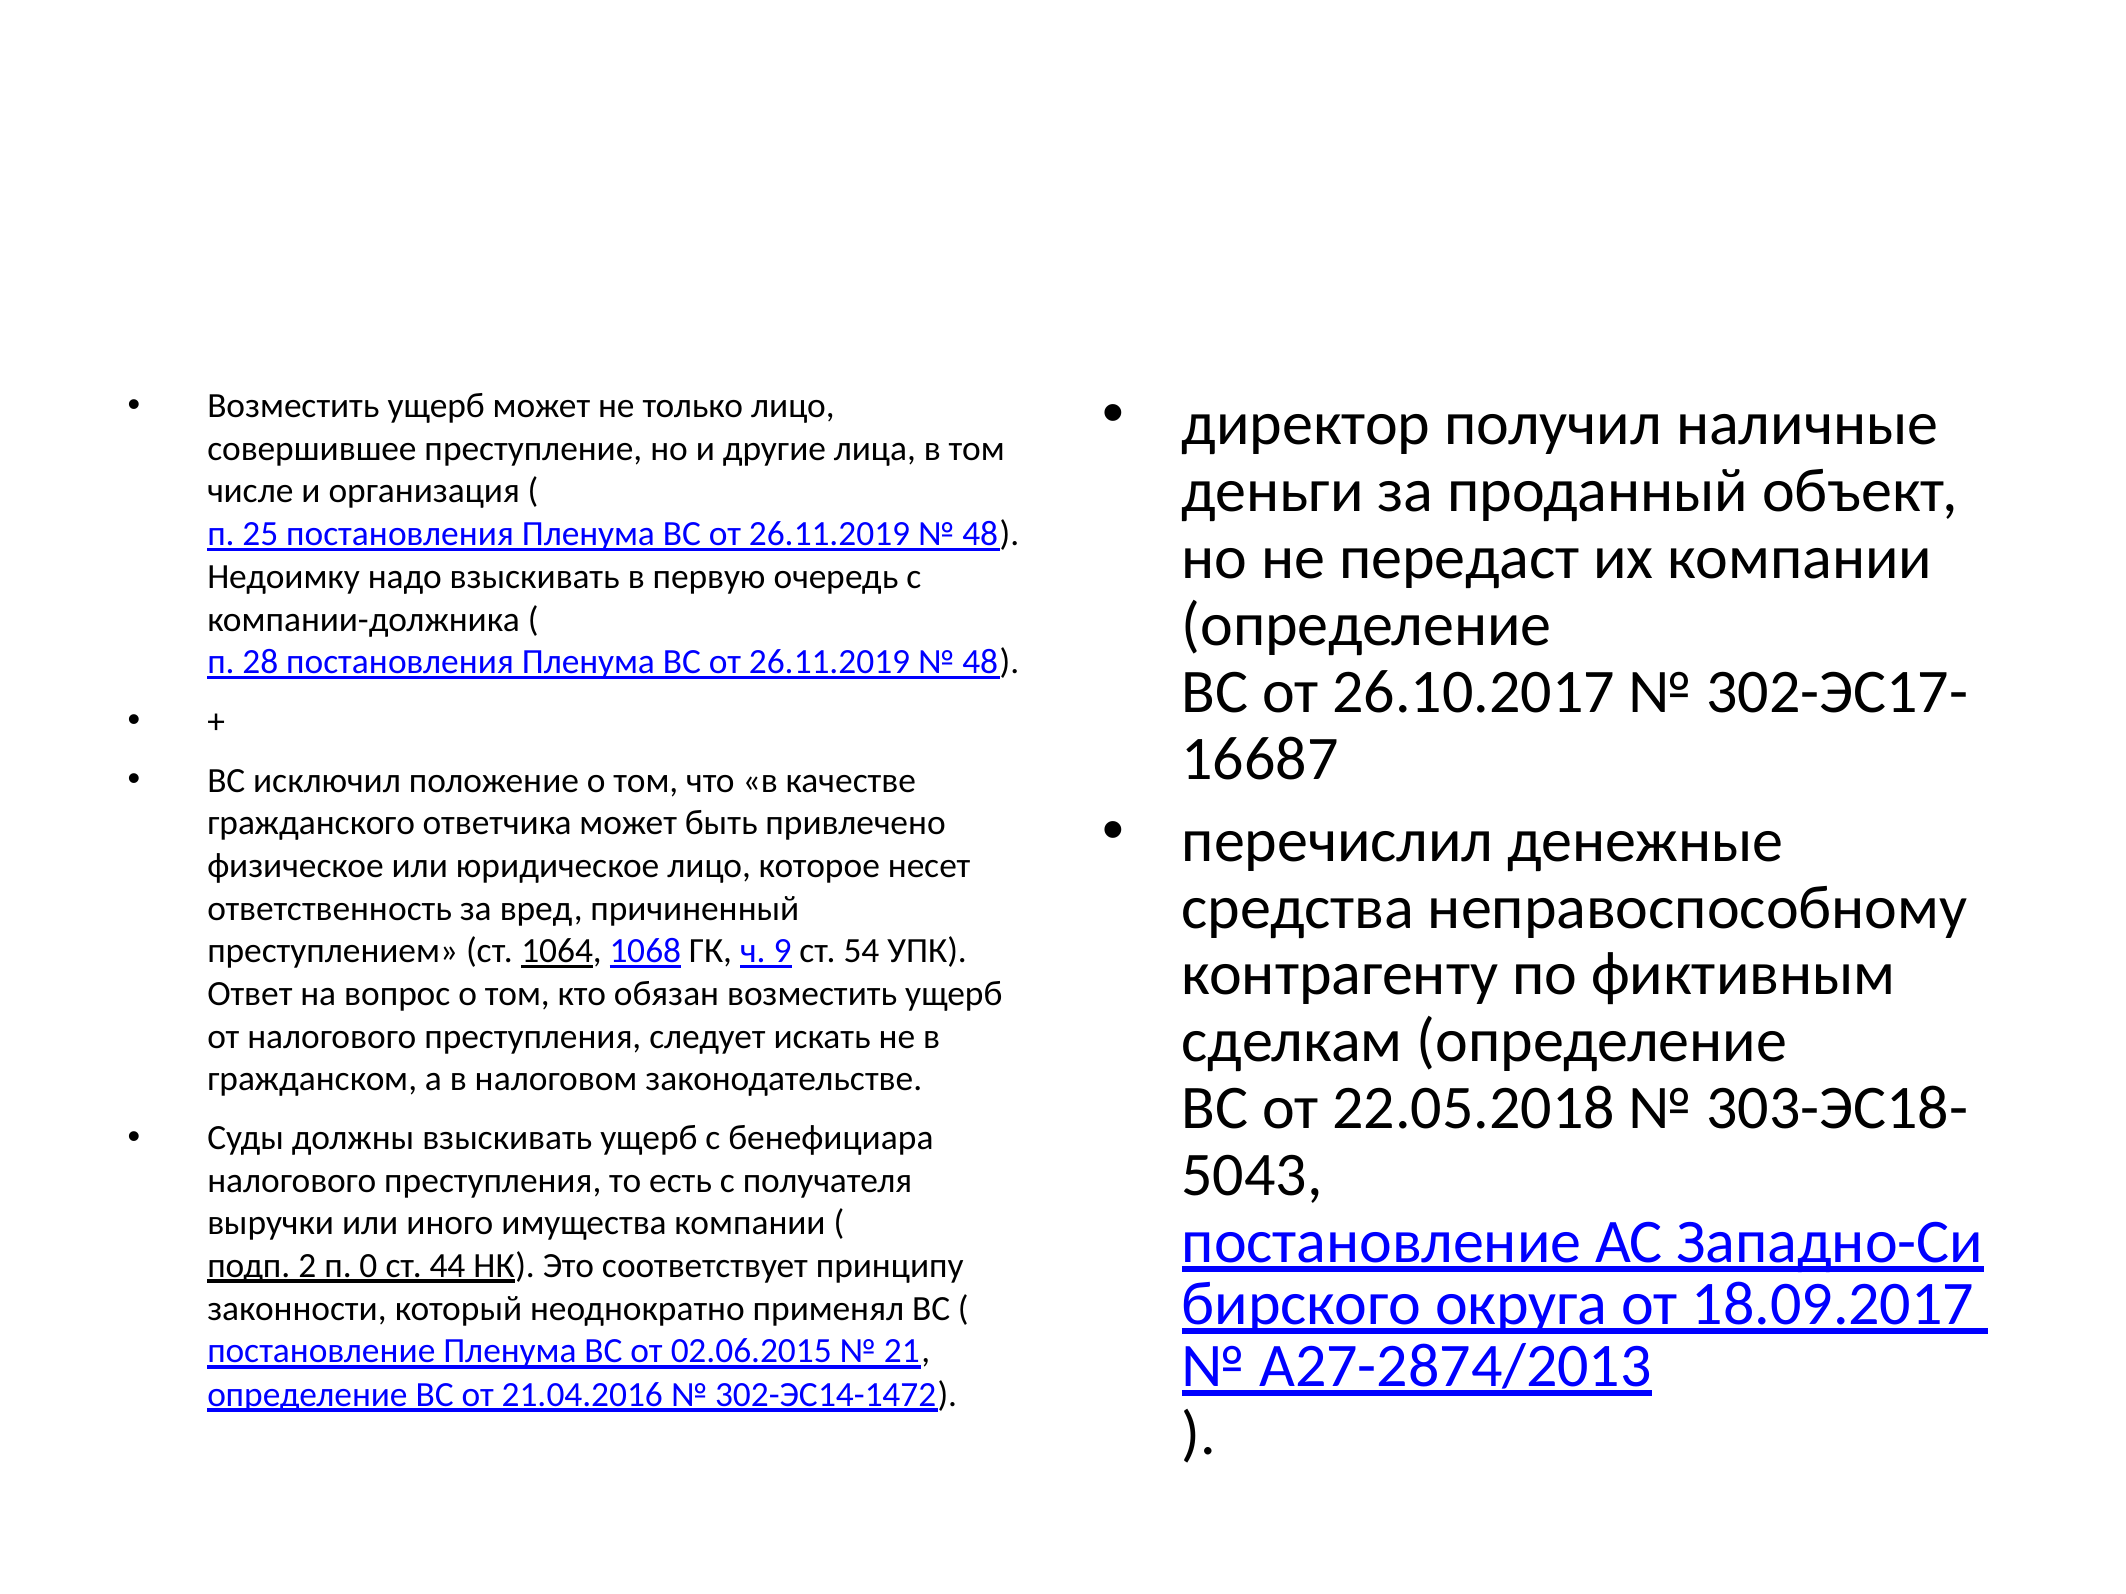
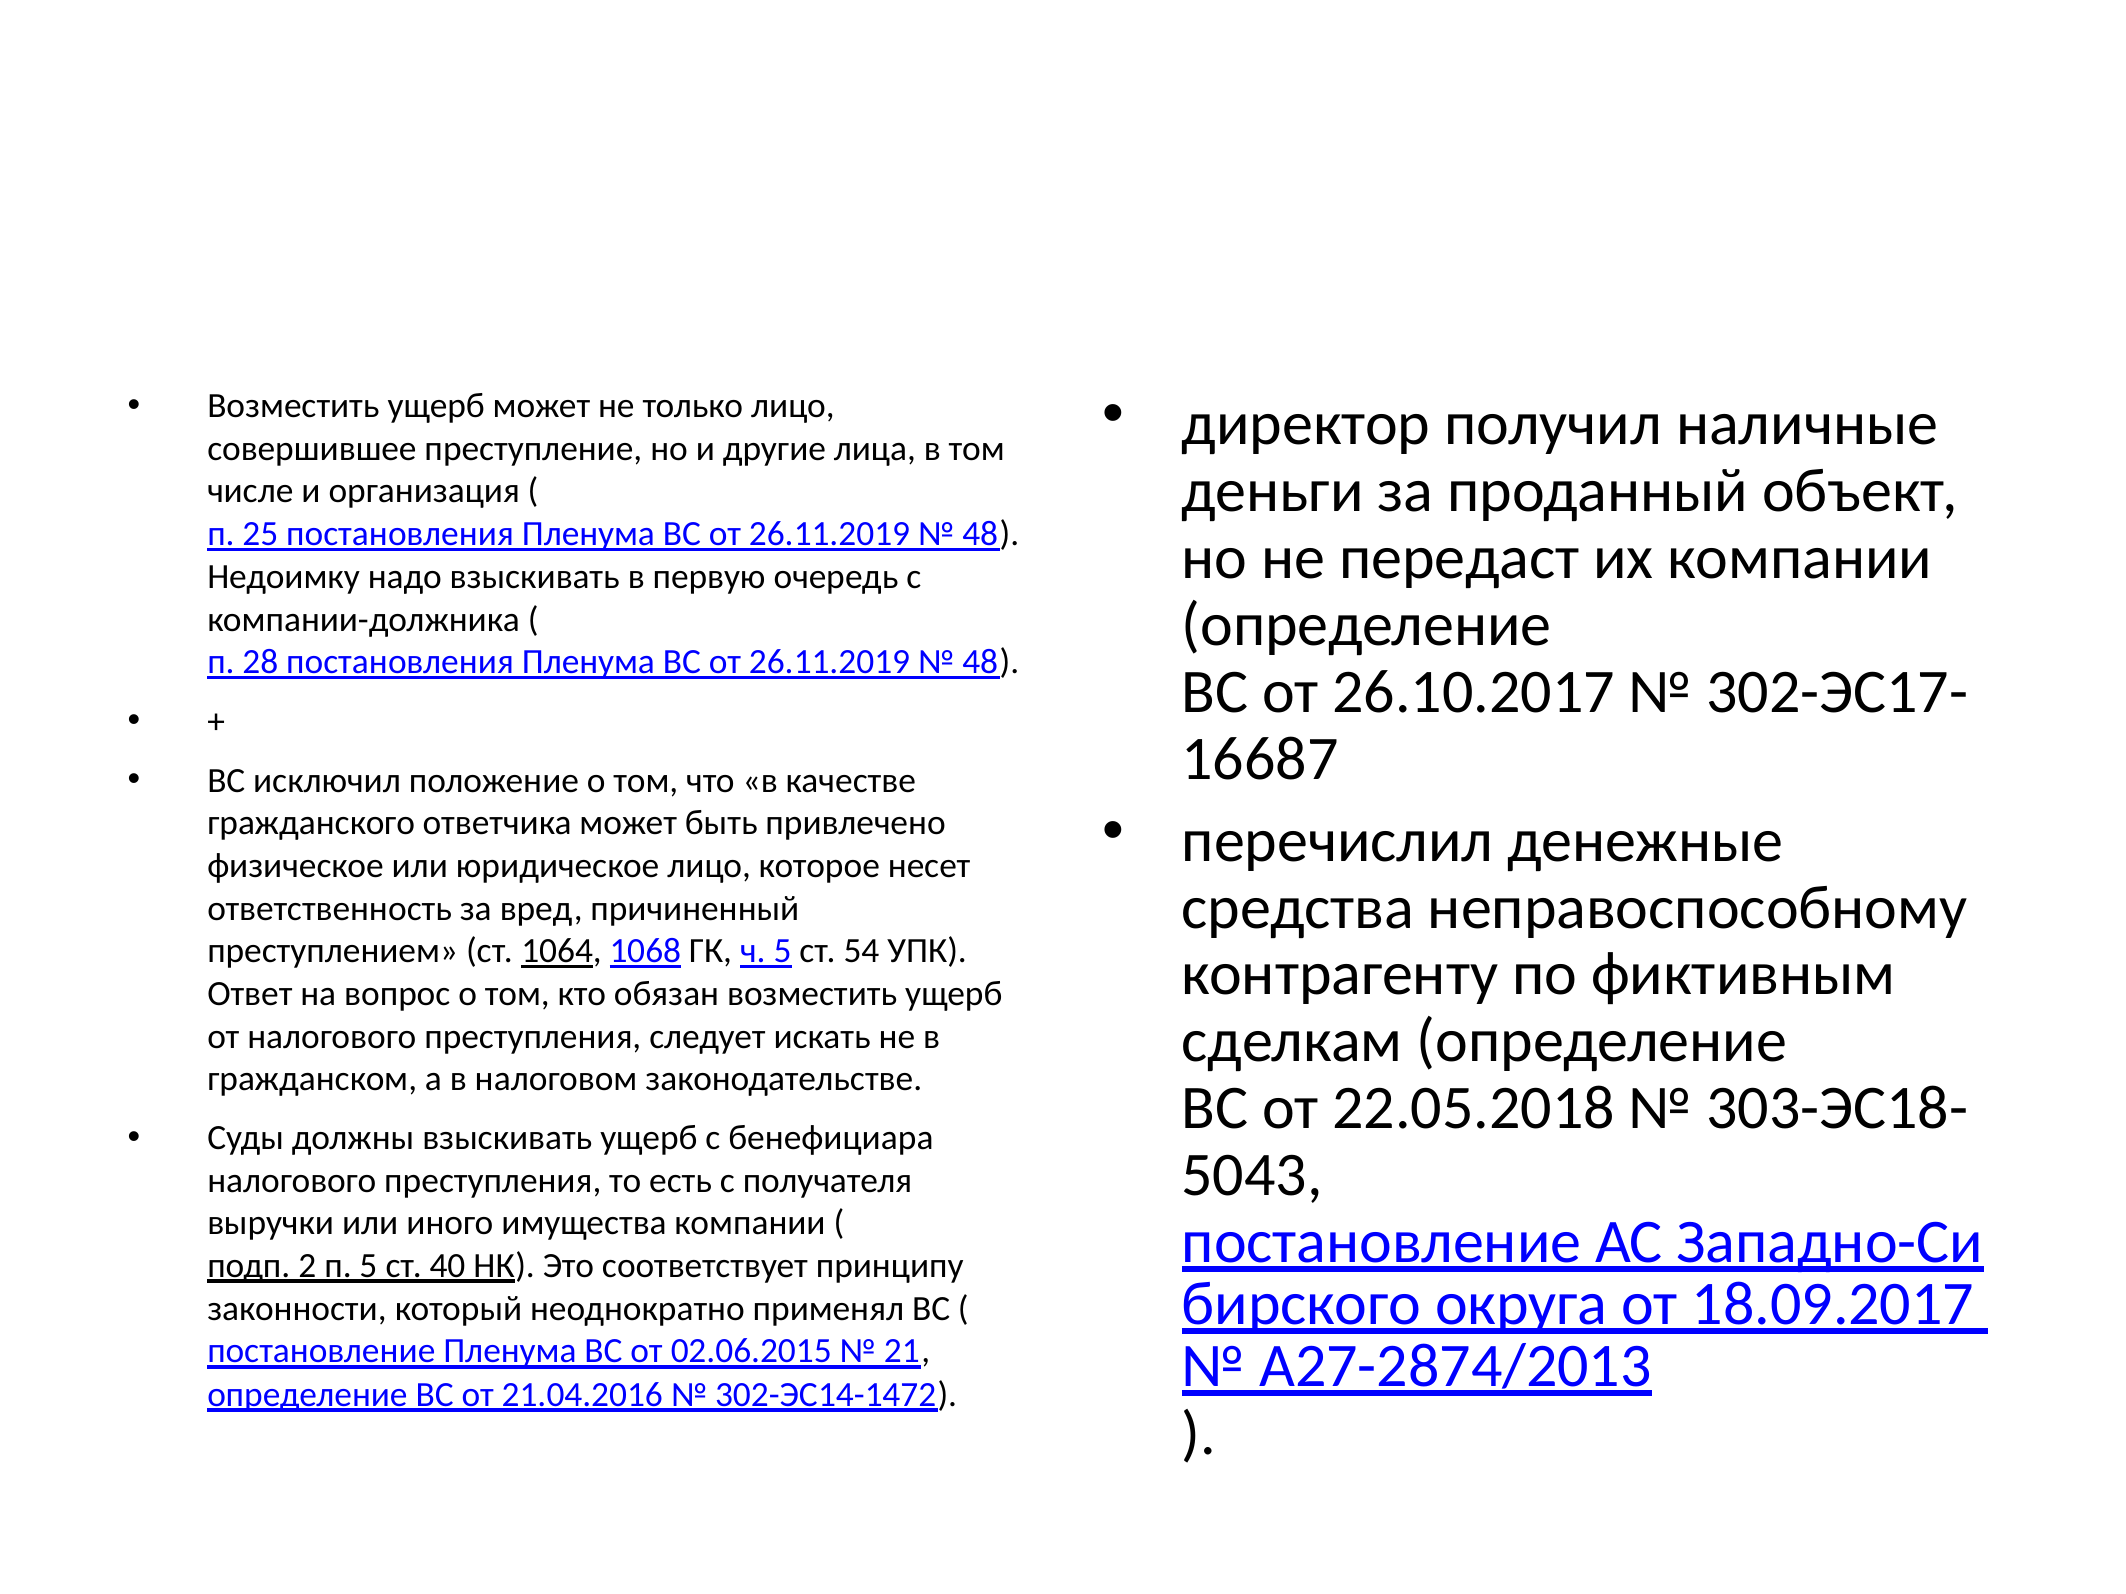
ч 9: 9 -> 5 (782, 951)
п 0: 0 -> 5 (368, 1266)
44: 44 -> 40 (447, 1266)
